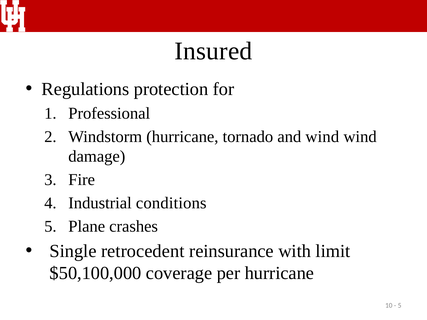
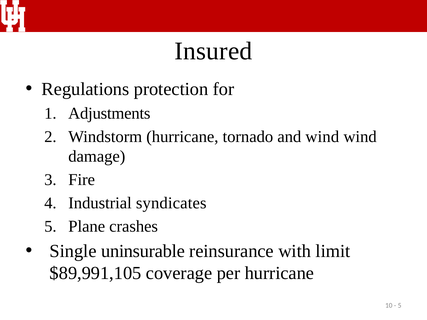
Professional: Professional -> Adjustments (109, 113)
conditions: conditions -> syndicates (171, 203)
retrocedent: retrocedent -> uninsurable (143, 251)
$50,100,000: $50,100,000 -> $89,991,105 (96, 273)
